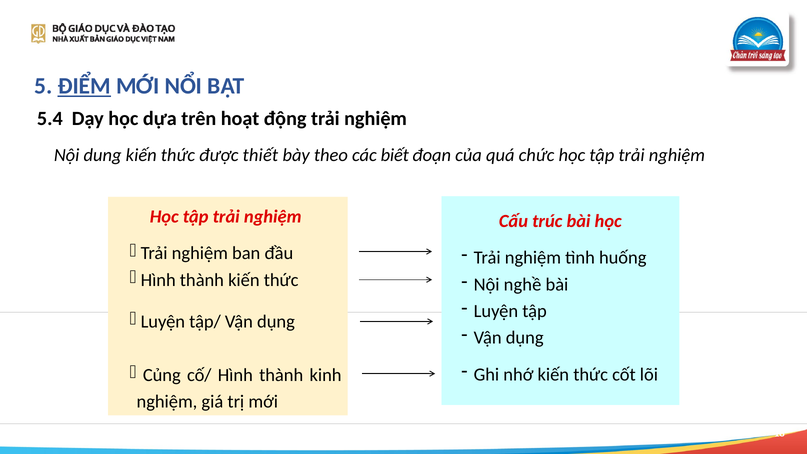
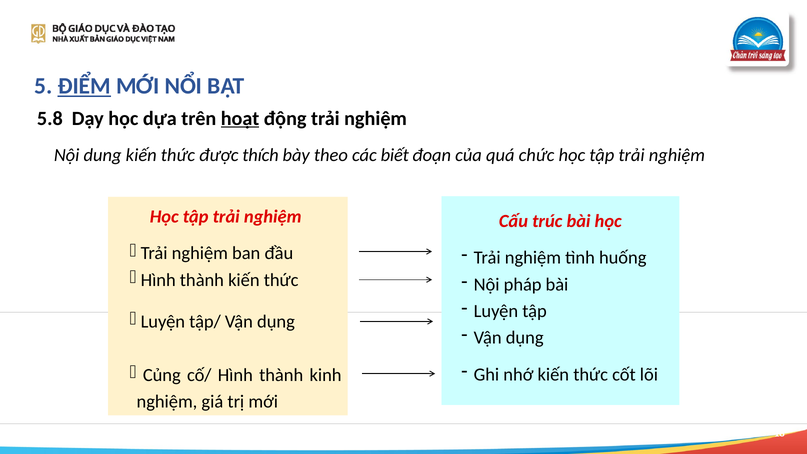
5.4: 5.4 -> 5.8 (50, 118)
hoạt underline: none -> present (240, 118)
thiết: thiết -> thích (261, 155)
nghề: nghề -> pháp (523, 284)
